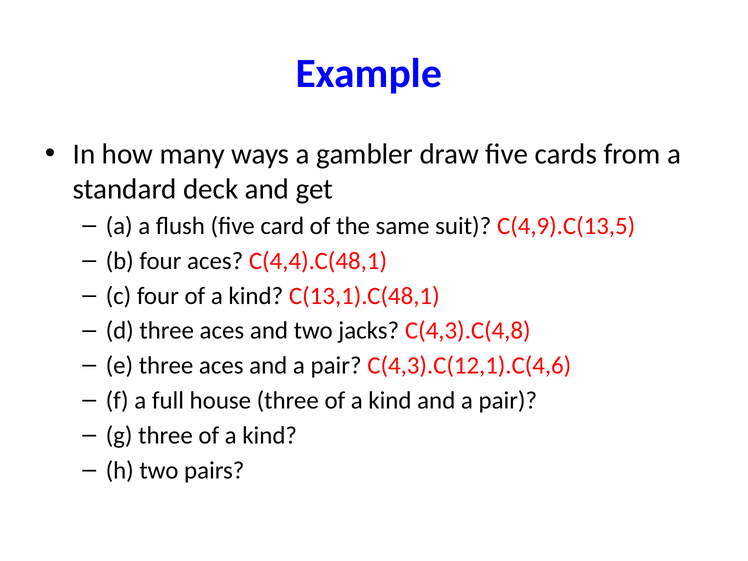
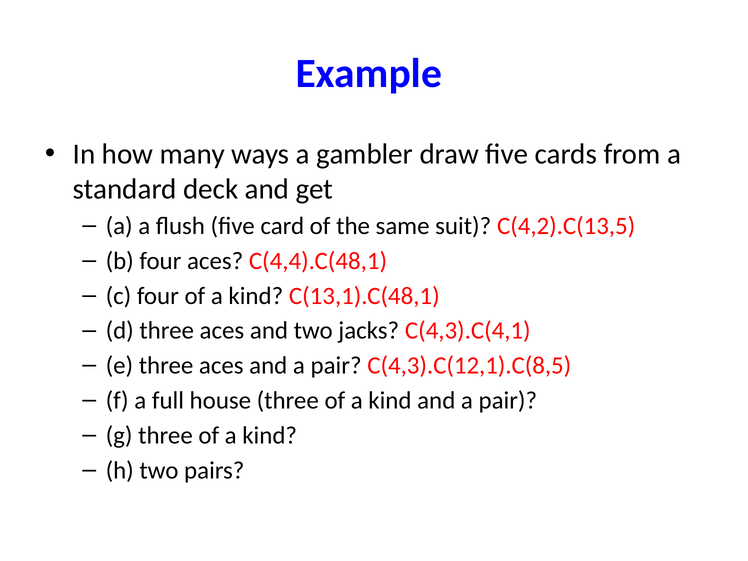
C(4,9).C(13,5: C(4,9).C(13,5 -> C(4,2).C(13,5 (566, 226)
C(4,3).C(4,8: C(4,3).C(4,8 -> C(4,3).C(4,1 (468, 331)
C(4,3).C(12,1).C(4,6: C(4,3).C(12,1).C(4,6 -> C(4,3).C(12,1).C(8,5 (469, 366)
